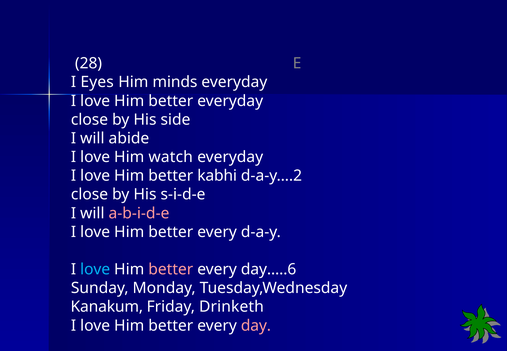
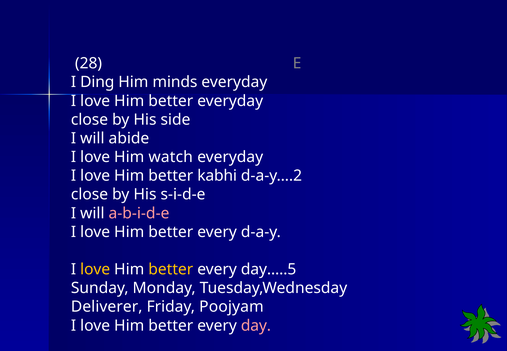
Eyes: Eyes -> Ding (97, 82)
love colour: light blue -> yellow (95, 269)
better colour: pink -> yellow (171, 269)
day…..6: day…..6 -> day…..5 (269, 269)
Kanakum: Kanakum -> Deliverer (107, 307)
Drinketh: Drinketh -> Poojyam (231, 307)
